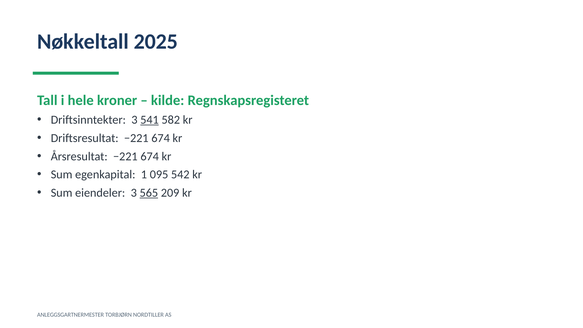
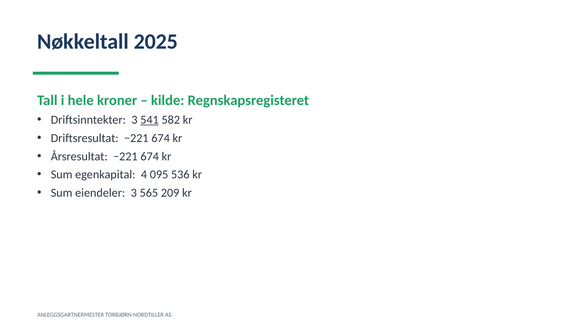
1: 1 -> 4 (144, 175)
542: 542 -> 536 (180, 175)
565 underline: present -> none (149, 193)
